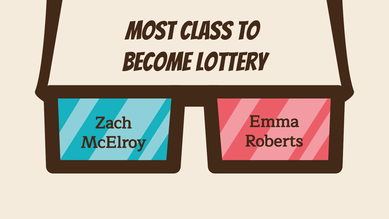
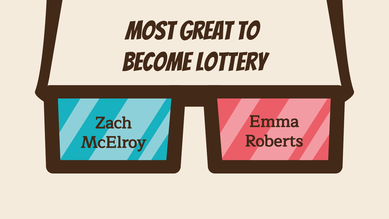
class: class -> great (206, 31)
